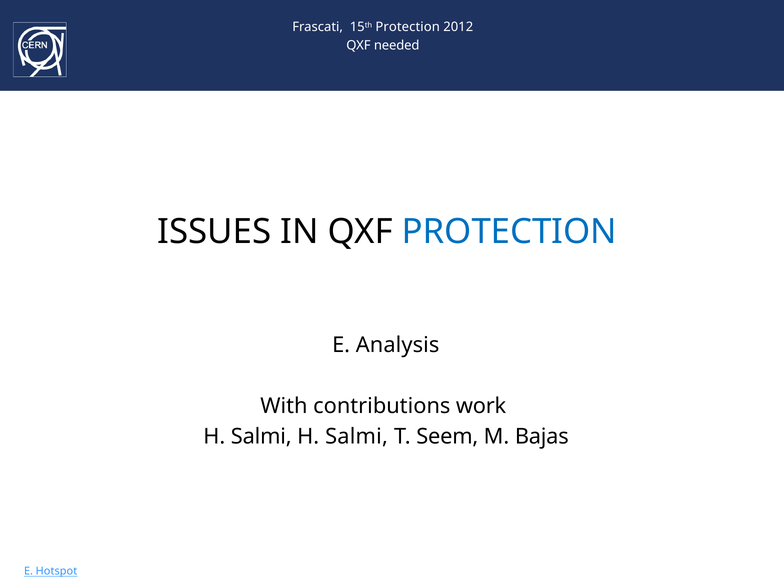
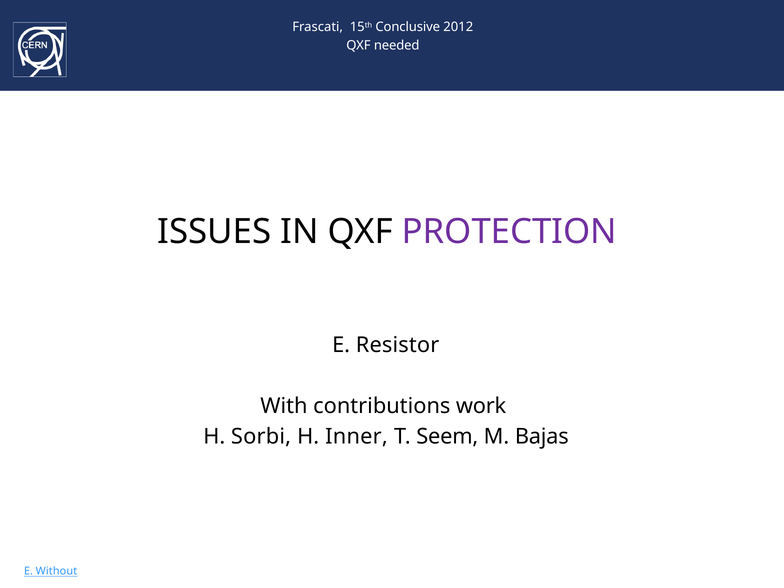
15th Protection: Protection -> Conclusive (408, 27)
PROTECTION colour: blue -> purple (509, 232)
Analysis: Analysis -> Resistor (398, 345)
Salmi: Salmi -> Sorbi (261, 437)
Salmi: Salmi -> Inner (357, 437)
Hotspot: Hotspot -> Without (56, 571)
